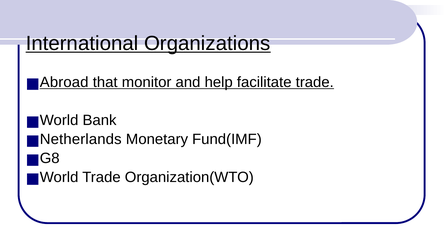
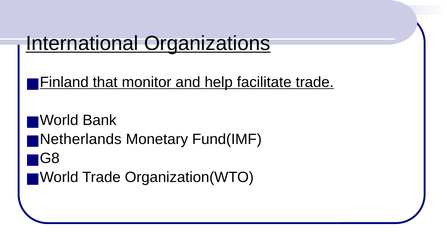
Abroad: Abroad -> Finland (64, 82)
